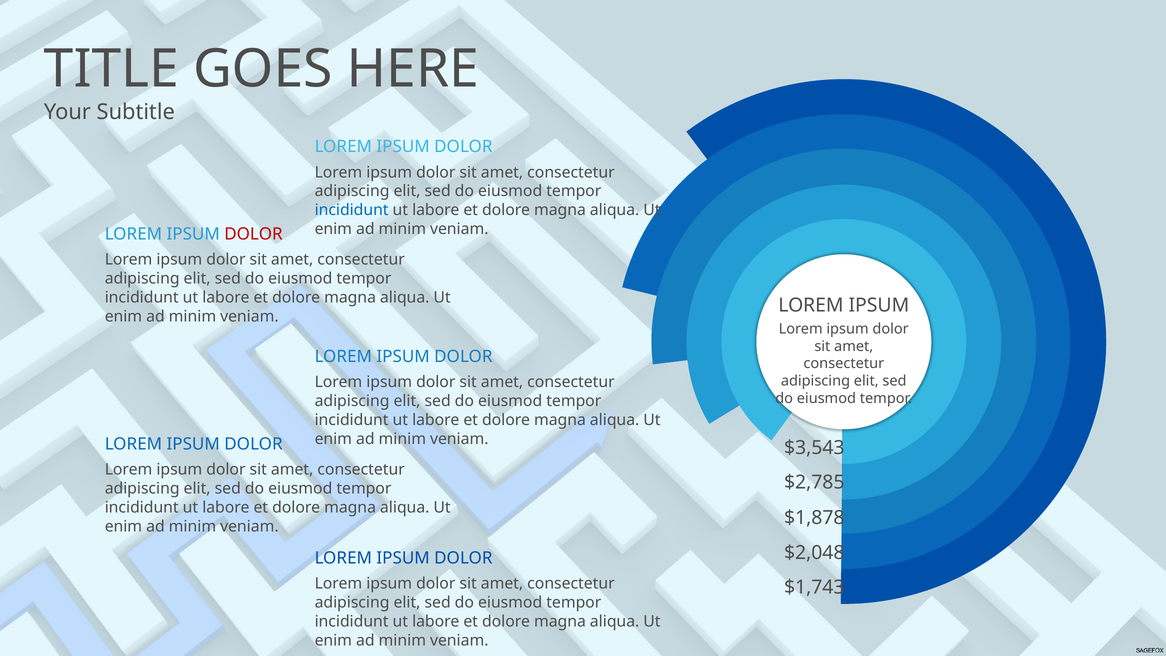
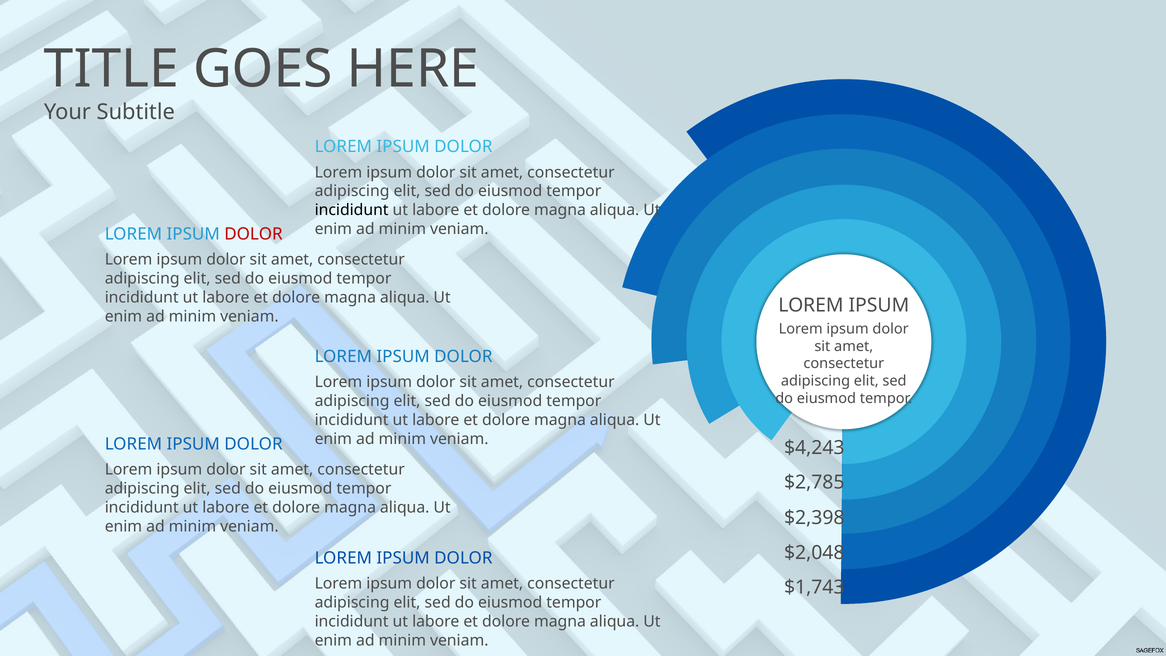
incididunt colour: blue -> black (352, 210)
$3,543: $3,543 -> $4,243 (814, 448)
$1,878: $1,878 -> $2,398 (814, 518)
